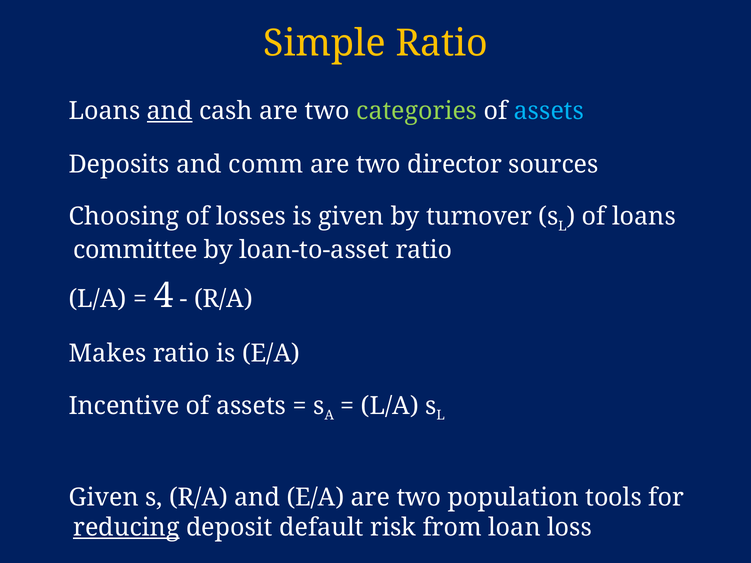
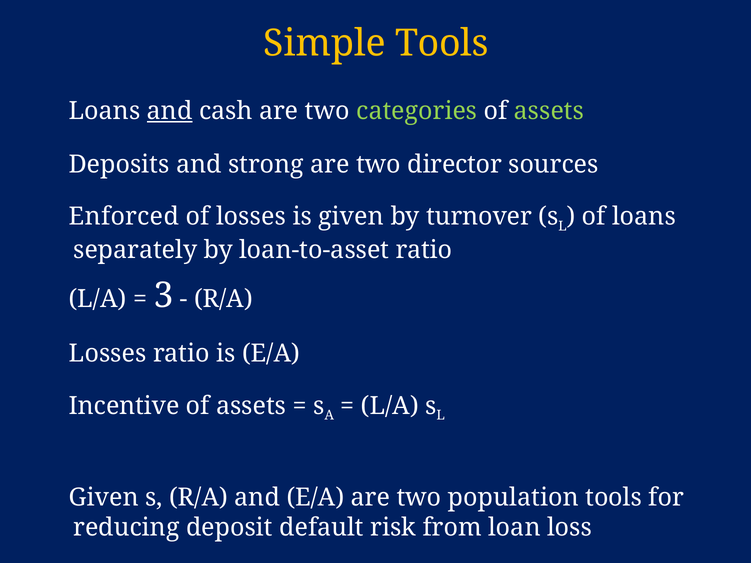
Simple Ratio: Ratio -> Tools (442, 43)
assets colour: light blue -> light green (549, 111)
comm: comm -> strong (266, 164)
Choosing: Choosing -> Enforced (124, 217)
committee: committee -> separately (135, 250)
4: 4 -> 3 (163, 296)
Makes: Makes -> Losses (108, 354)
reducing underline: present -> none (126, 528)
